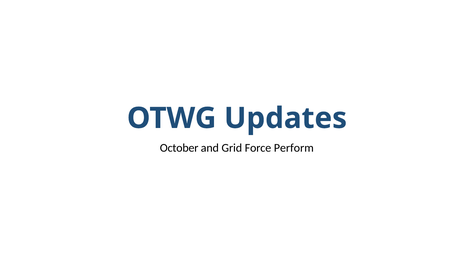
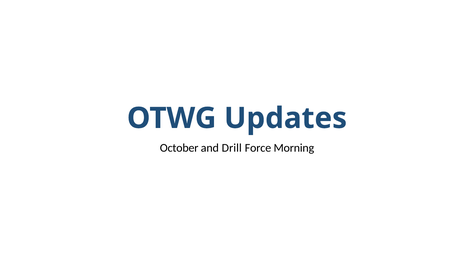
Grid: Grid -> Drill (232, 148)
Perform: Perform -> Morning (294, 148)
